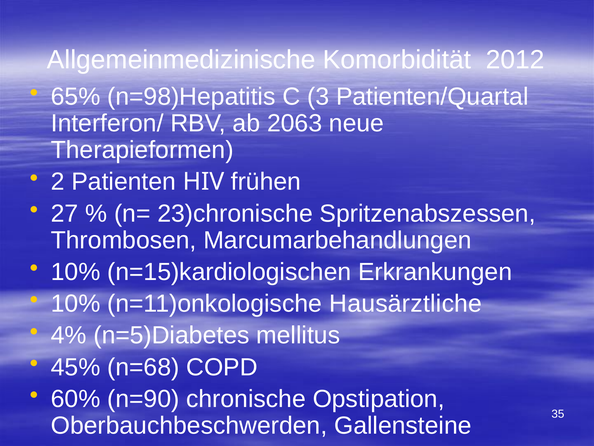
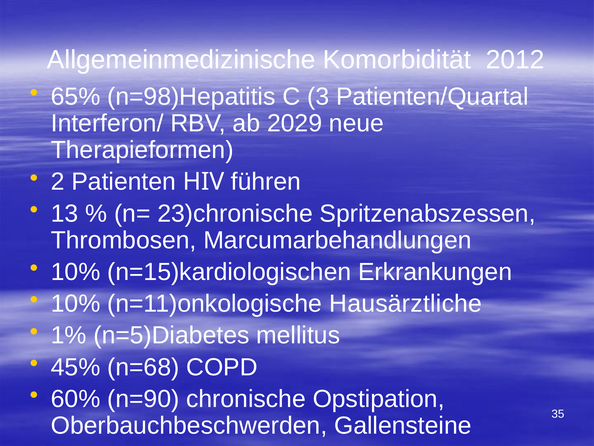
2063: 2063 -> 2029 (295, 123)
frühen: frühen -> führen (266, 182)
27: 27 -> 13 (65, 213)
4%: 4% -> 1% (69, 335)
